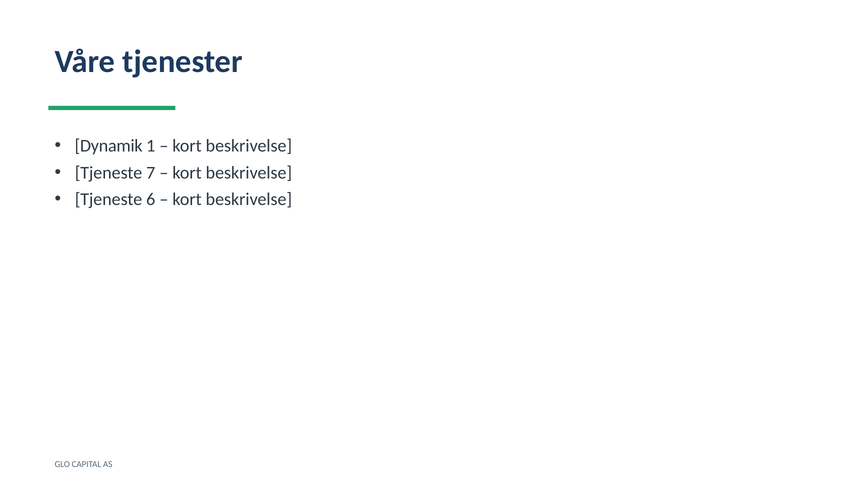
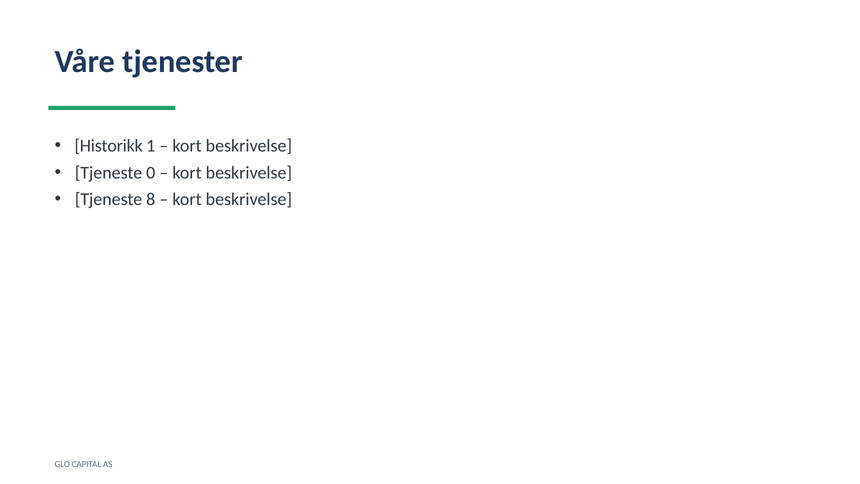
Dynamik: Dynamik -> Historikk (109, 146)
7: 7 -> 0 (151, 173)
6: 6 -> 8 (151, 199)
